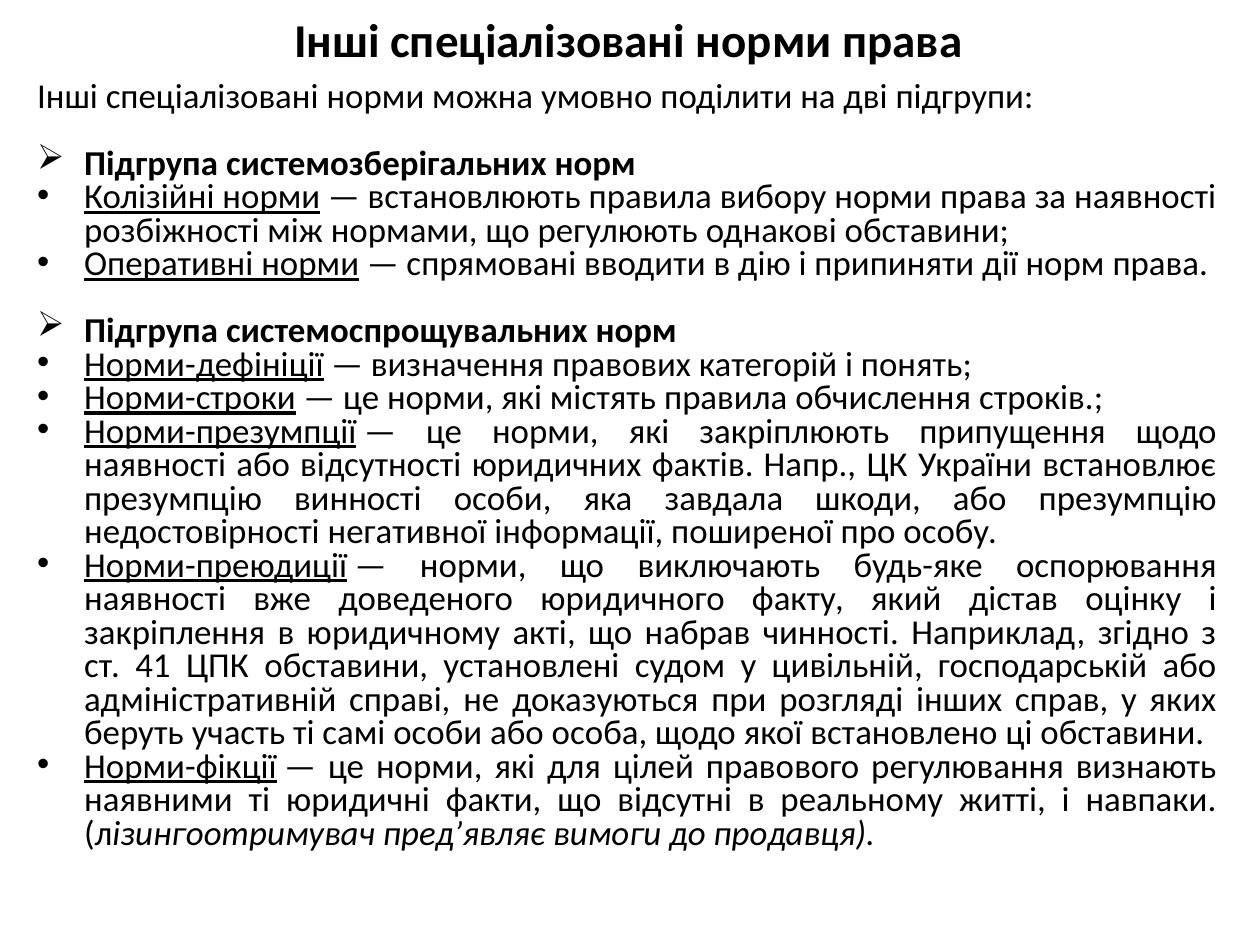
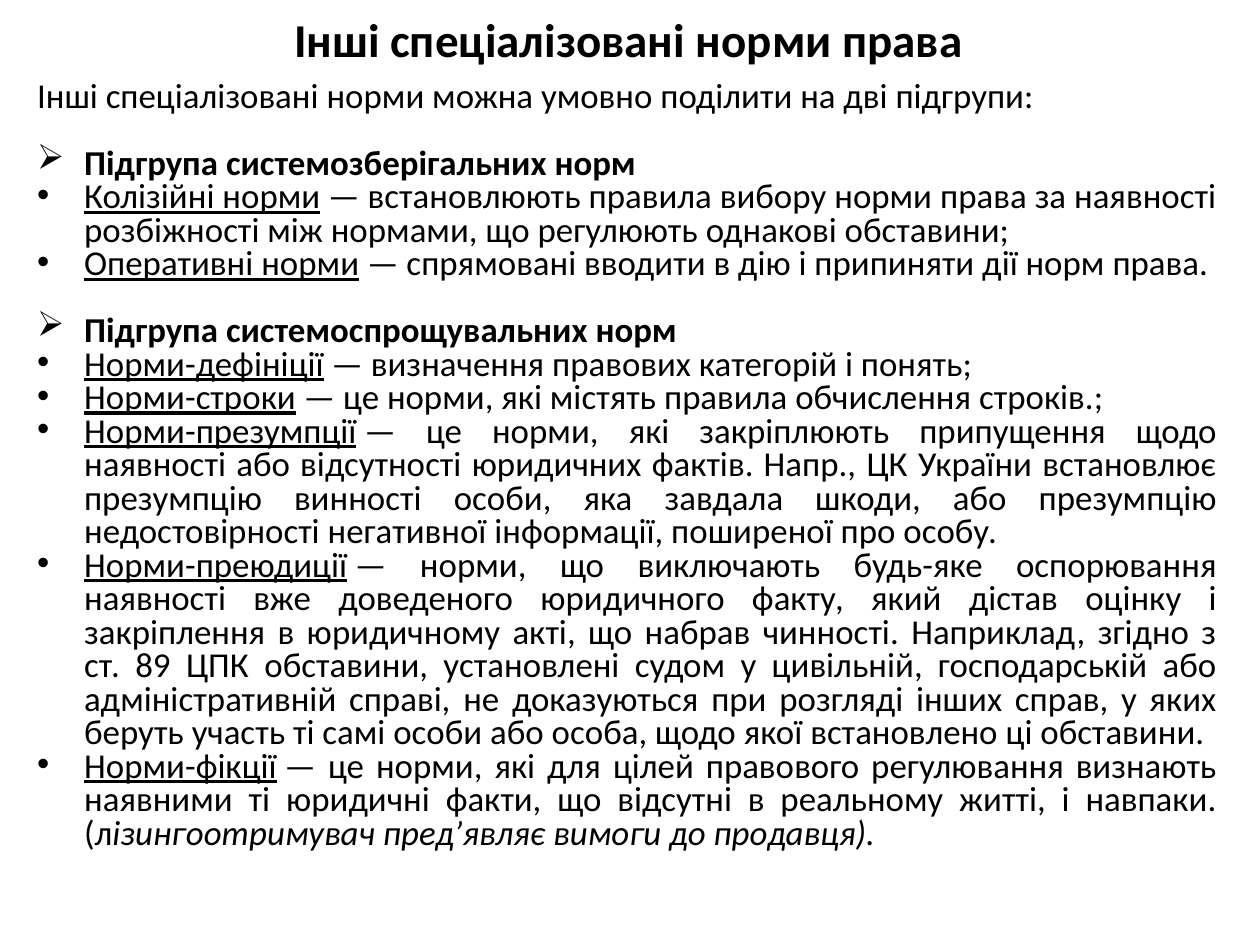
41: 41 -> 89 (153, 666)
